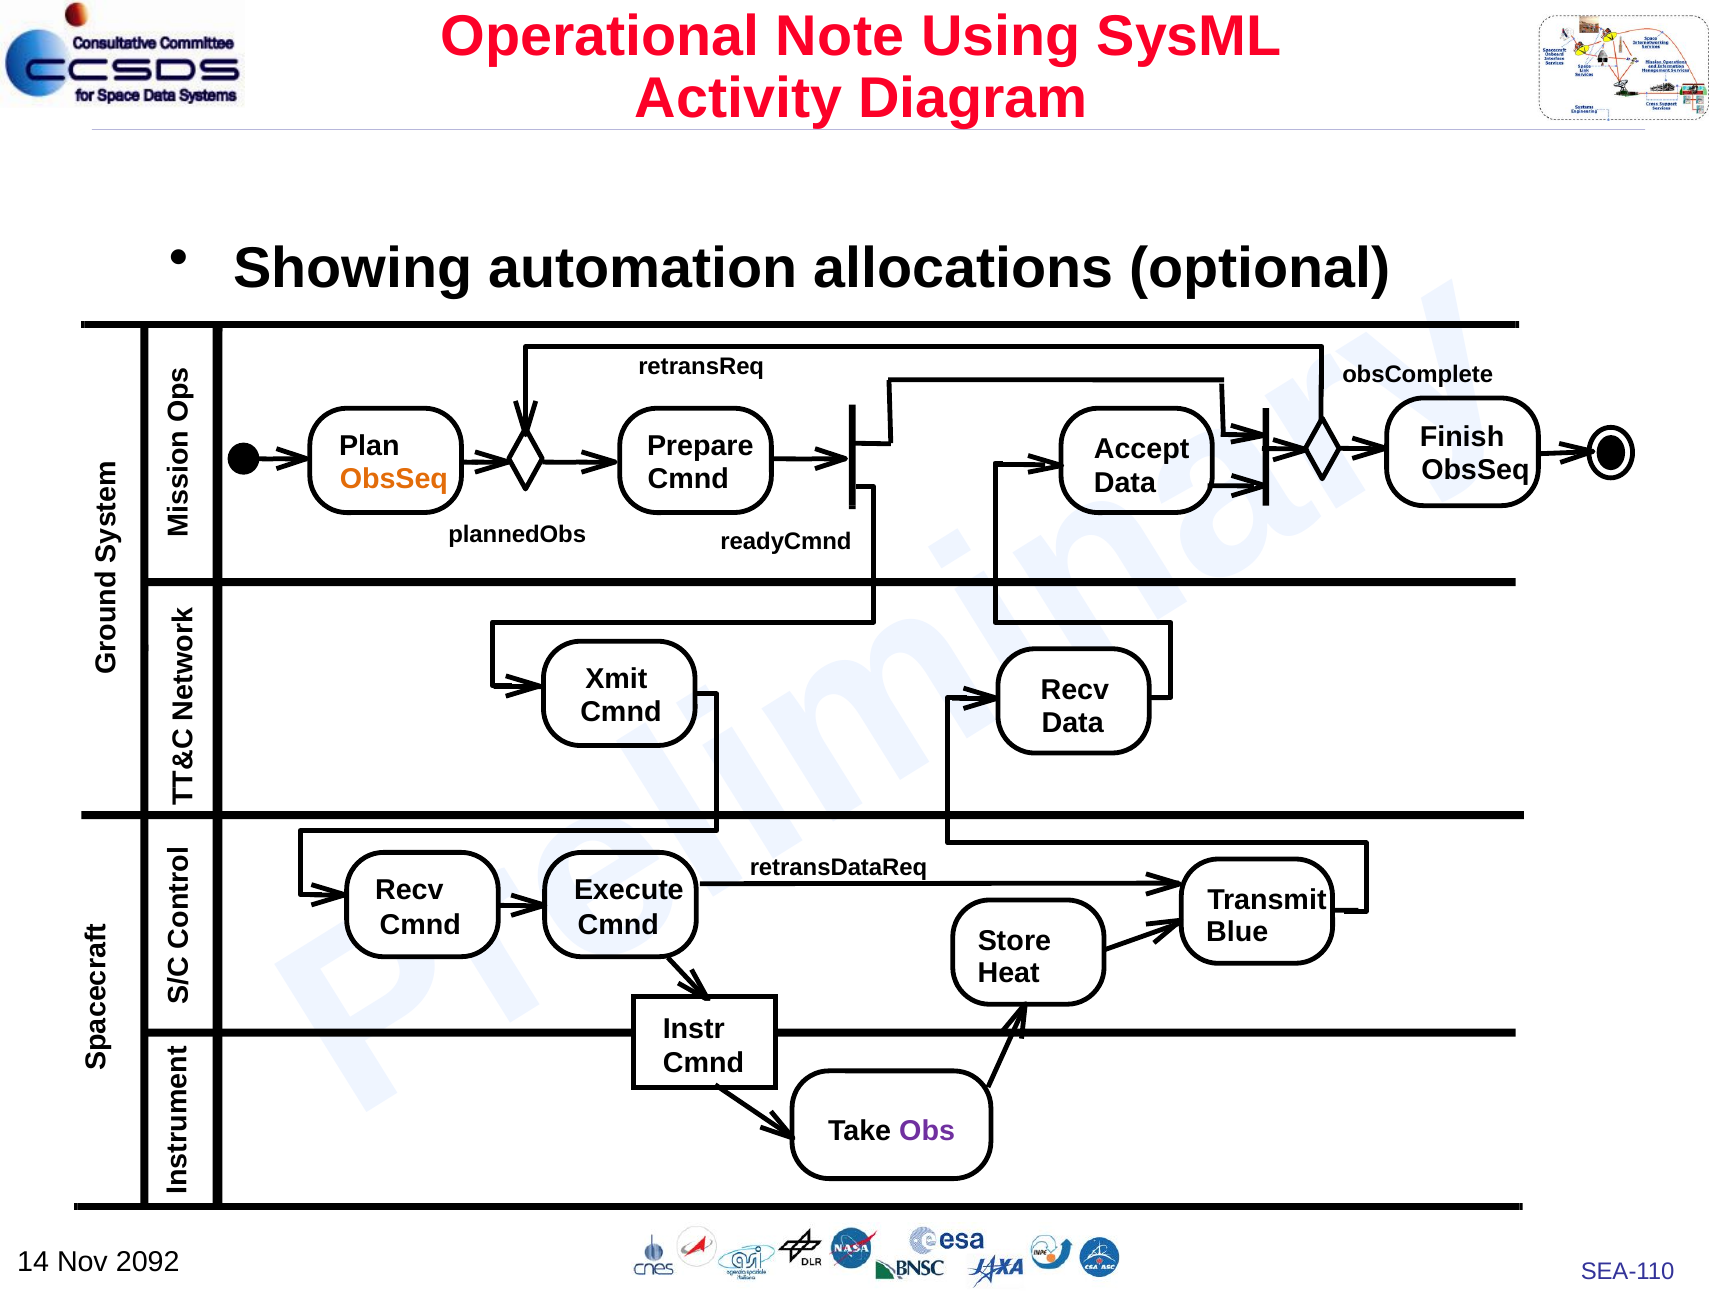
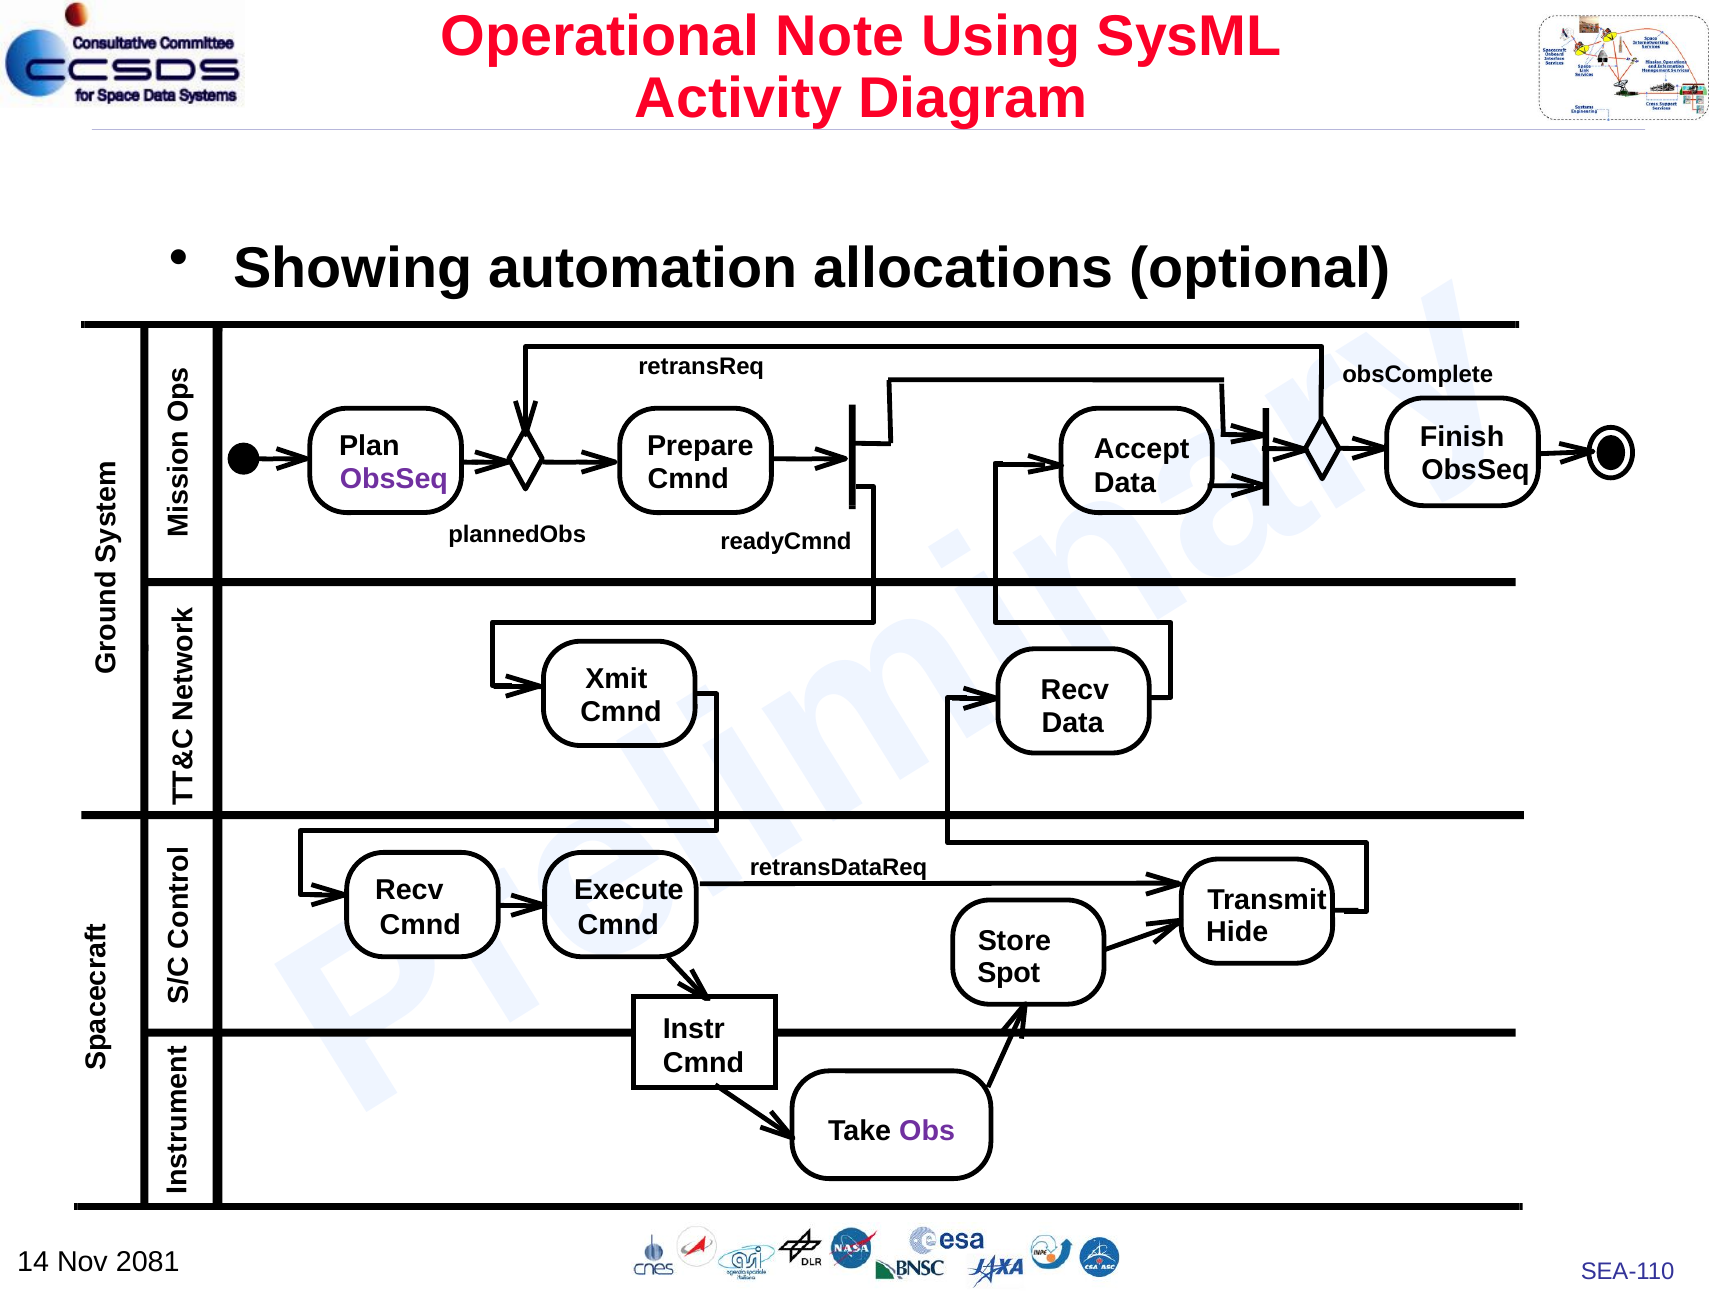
ObsSeq colour: orange -> purple (394, 480)
Blue: Blue -> Hide (1237, 932)
Heat: Heat -> Spot (1009, 973)
2092: 2092 -> 2081 (148, 1263)
